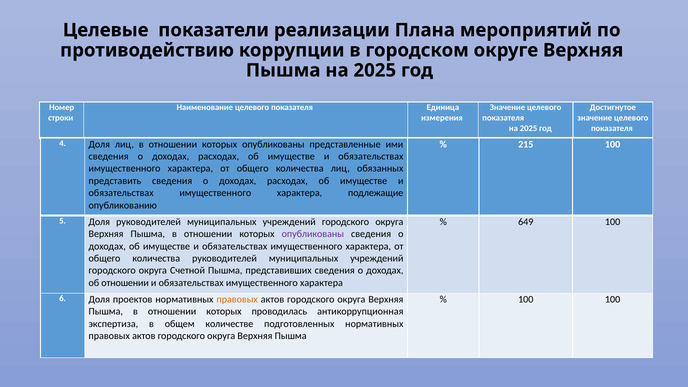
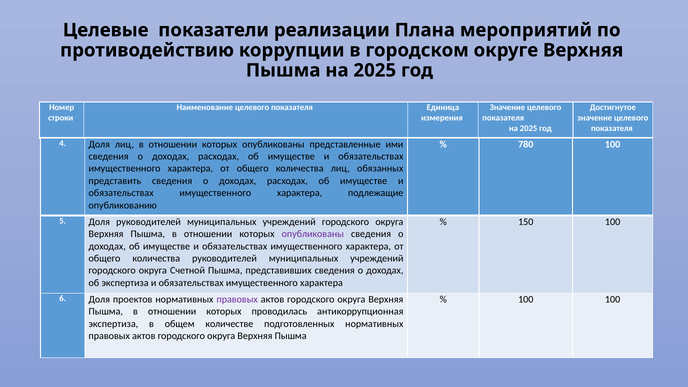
215: 215 -> 780 (526, 144)
649: 649 -> 150 (526, 222)
об отношении: отношении -> экспертиза (125, 283)
правовых colour: orange -> purple (237, 299)
